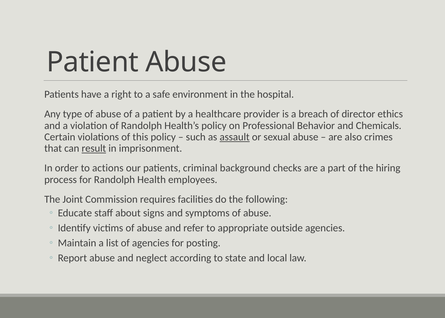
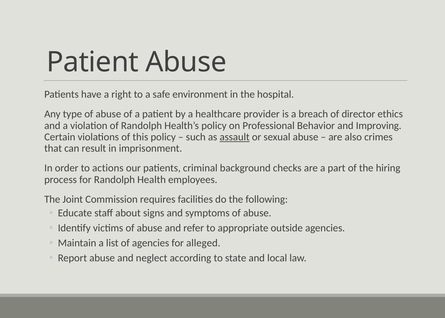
Chemicals: Chemicals -> Improving (379, 126)
result underline: present -> none (94, 148)
posting: posting -> alleged (203, 243)
